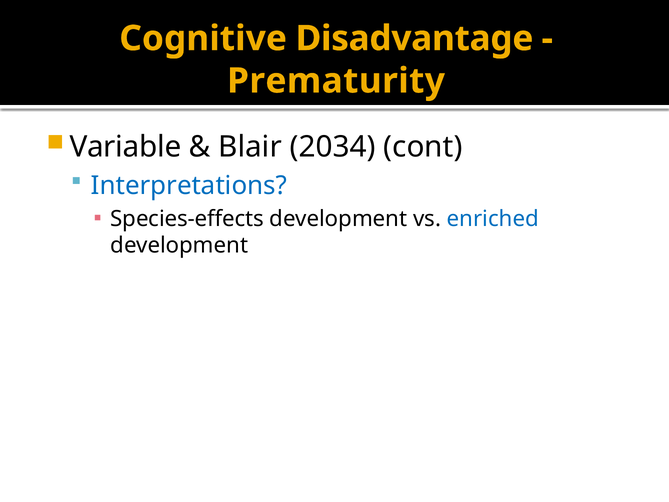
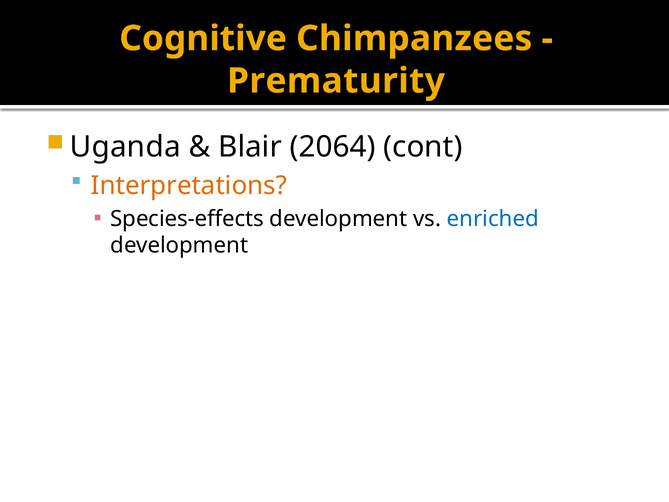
Disadvantage: Disadvantage -> Chimpanzees (414, 38)
Variable: Variable -> Uganda (125, 147)
2034: 2034 -> 2064 (333, 147)
Interpretations colour: blue -> orange (189, 185)
